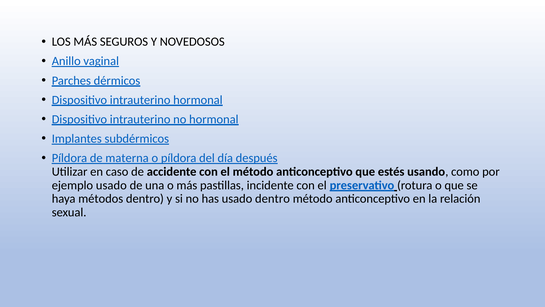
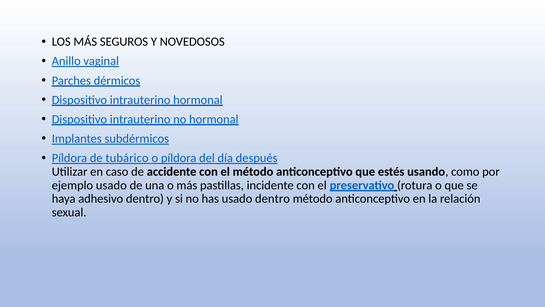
materna: materna -> tubárico (127, 158)
métodos: métodos -> adhesivo (101, 199)
